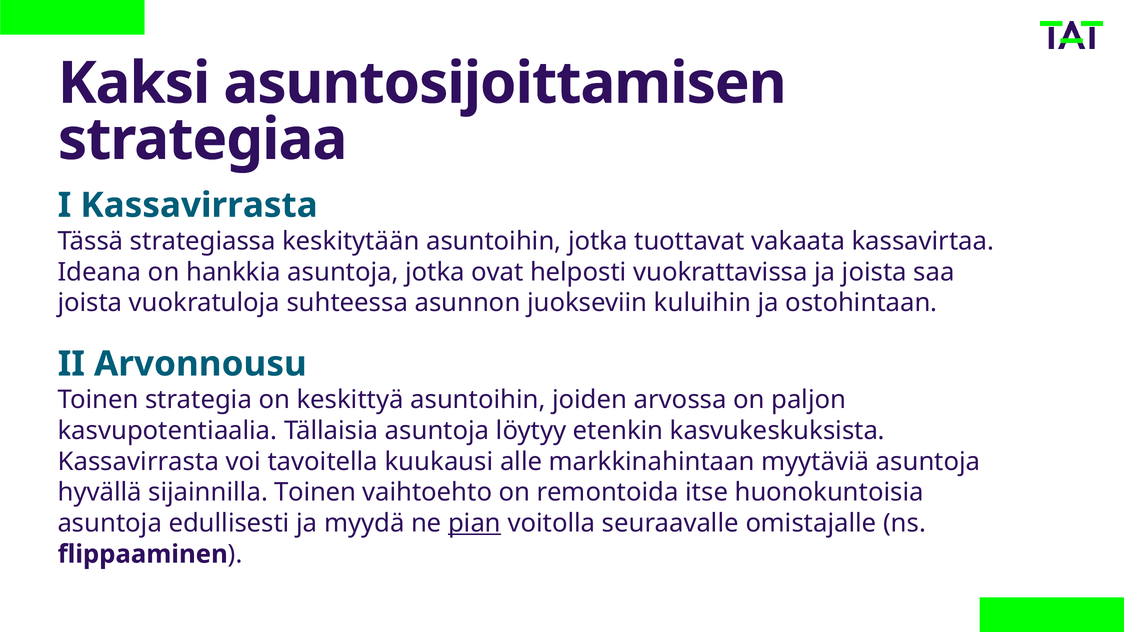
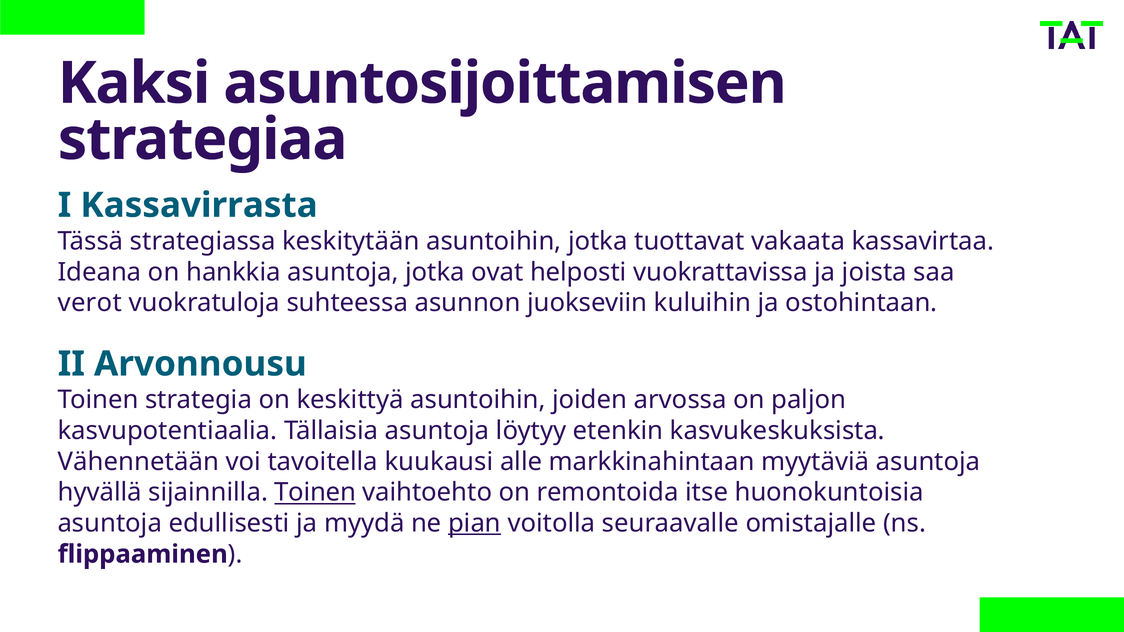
joista: joista -> verot (90, 303)
Kassavirrasta: Kassavirrasta -> Vähennetään (138, 462)
Toinen underline: none -> present (315, 493)
